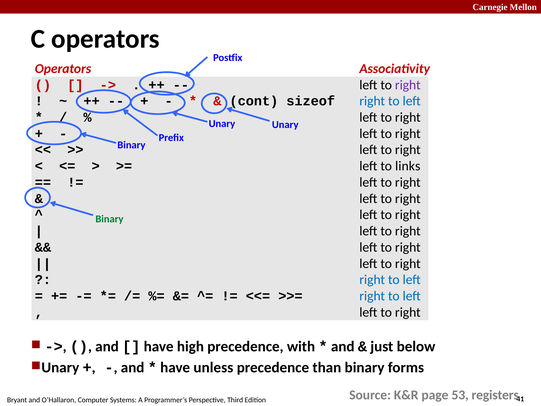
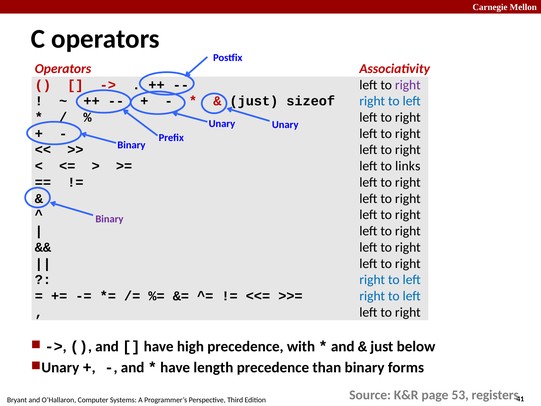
cont: cont -> just (254, 101)
Binary colour: green -> purple (109, 219)
unless: unless -> length (213, 367)
